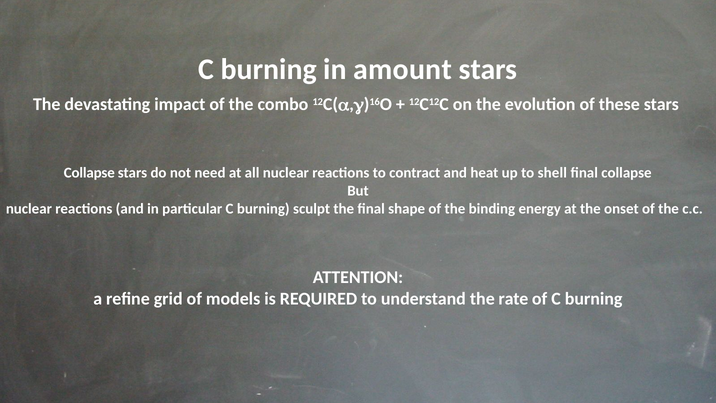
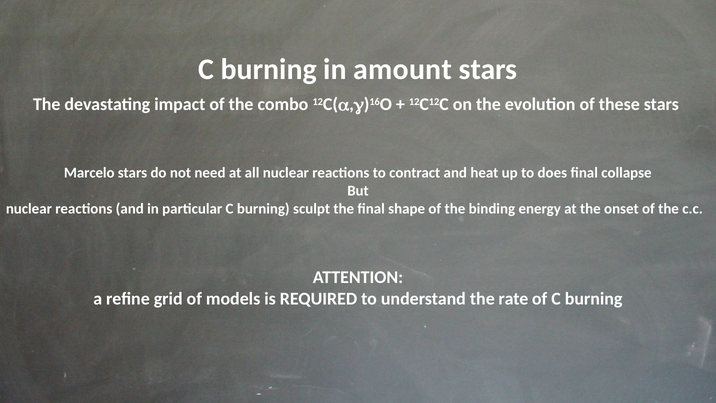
Collapse: Collapse -> Marcelo (89, 173)
shell: shell -> does (552, 173)
